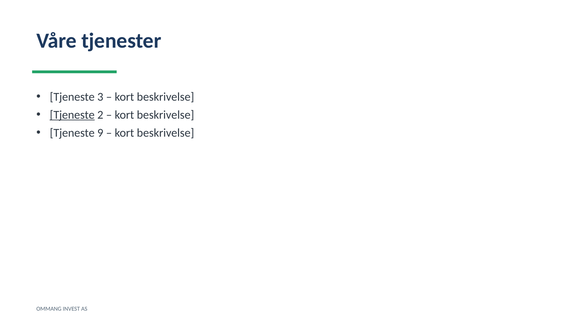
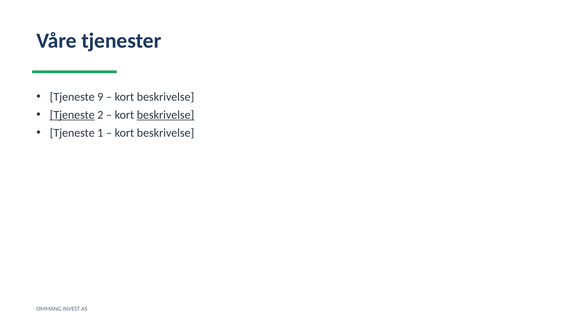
3: 3 -> 9 (100, 97)
beskrivelse underline: none -> present (166, 115)
9: 9 -> 1 (100, 133)
